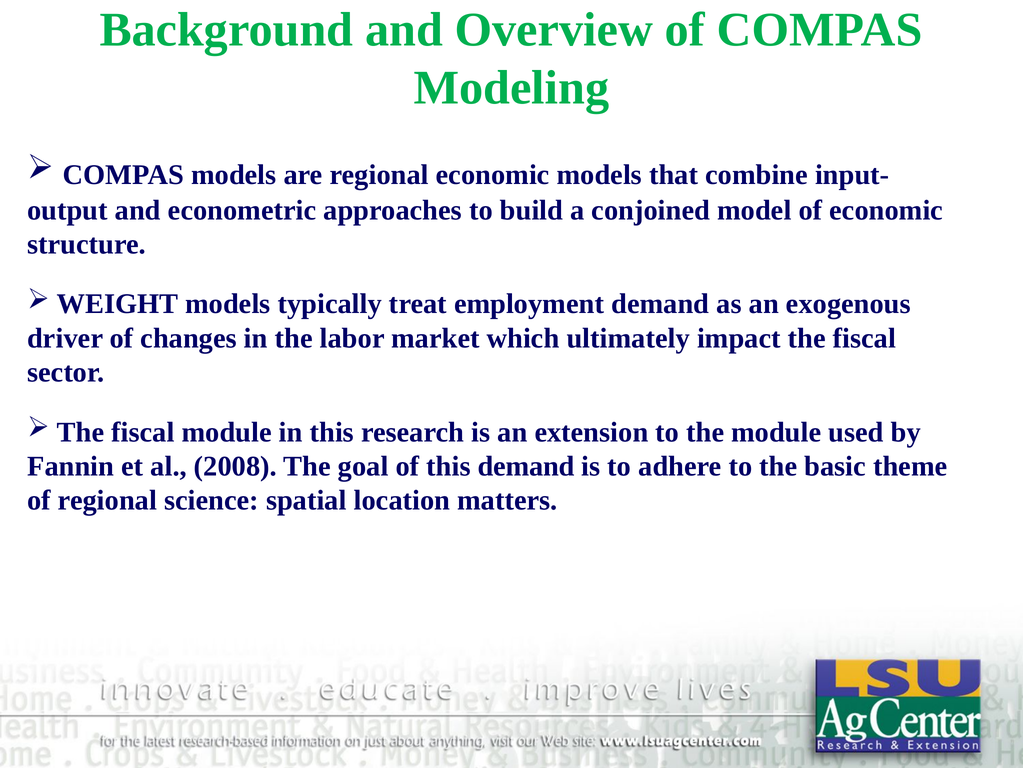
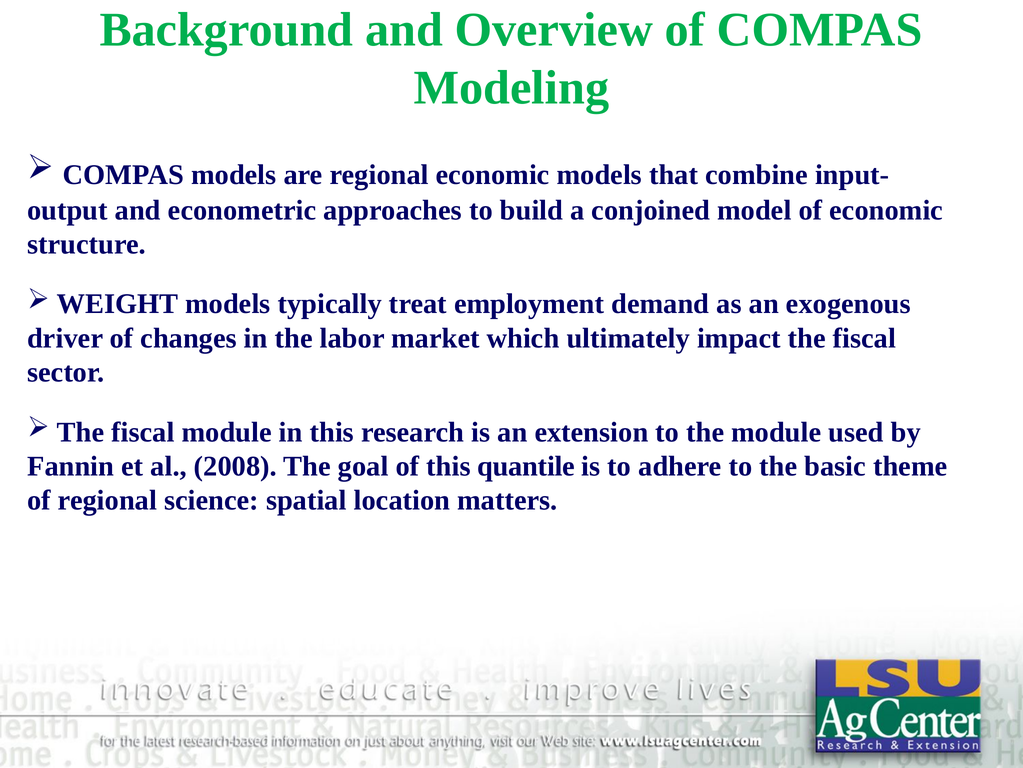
this demand: demand -> quantile (526, 466)
